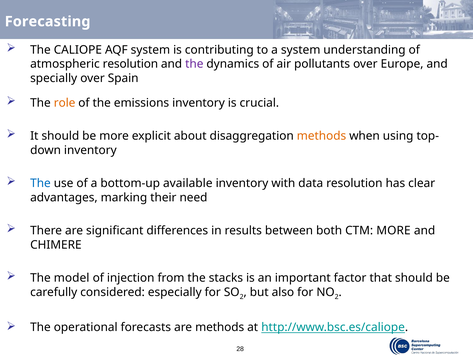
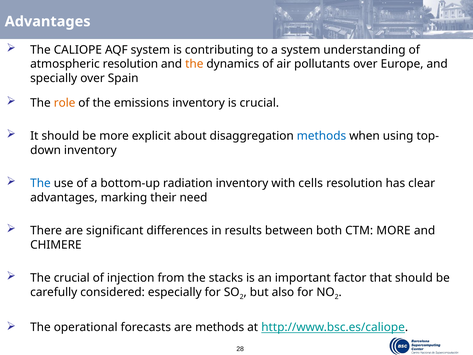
Forecasting: Forecasting -> Advantages (48, 21)
the colour: purple -> orange (194, 64)
methods colour: orange -> blue (322, 136)
available: available -> radiation (188, 183)
data: data -> cells (311, 183)
The model: model -> crucial (72, 278)
